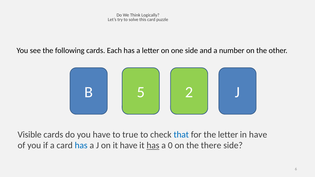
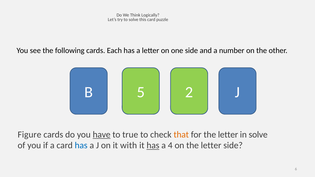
Visible: Visible -> Figure (29, 135)
have underline: none -> present (102, 135)
that colour: blue -> orange (181, 135)
in have: have -> solve (258, 135)
it have: have -> with (129, 146)
0: 0 -> 4 (170, 146)
on the there: there -> letter (211, 146)
